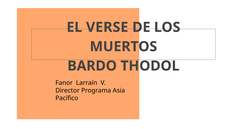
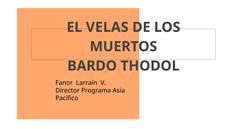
VERSE: VERSE -> VELAS (107, 27)
